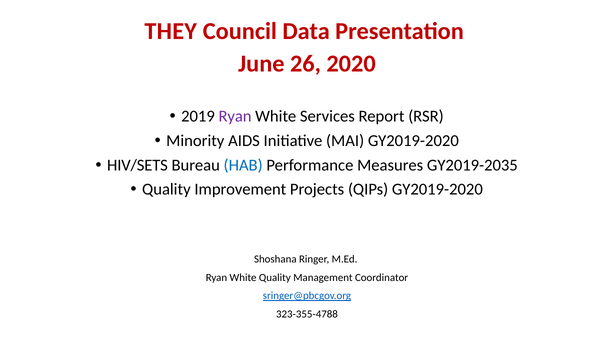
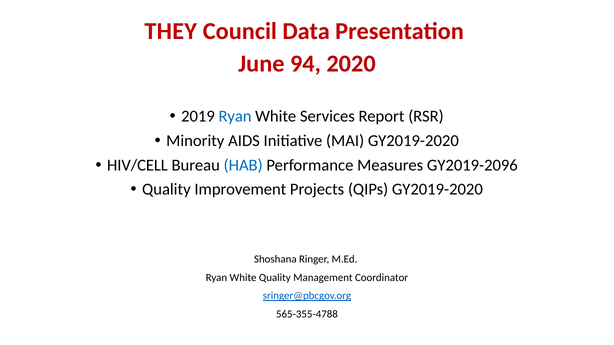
26: 26 -> 94 (305, 64)
Ryan colour: purple -> blue (235, 117)
HIV/SETS: HIV/SETS -> HIV/CELL (137, 165)
GY2019-2035: GY2019-2035 -> GY2019-2096 (472, 165)
323-355-4788: 323-355-4788 -> 565-355-4788 (307, 314)
